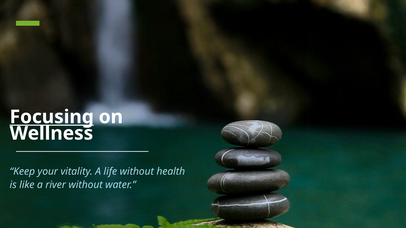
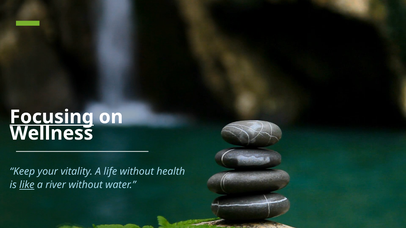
like underline: none -> present (27, 185)
